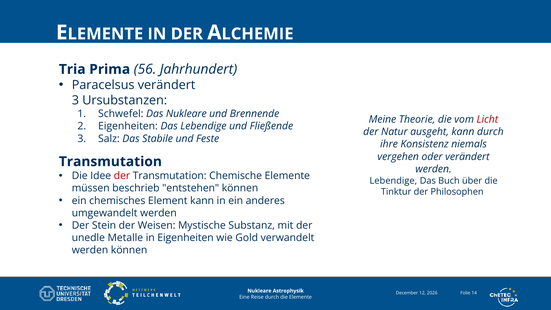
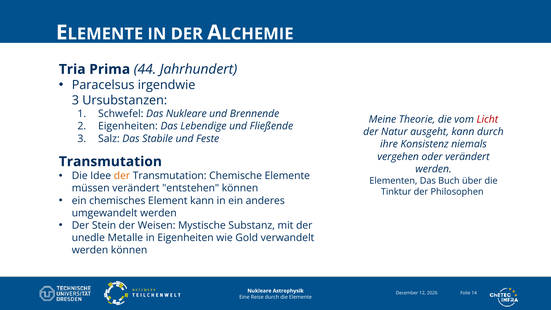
56: 56 -> 44 (145, 69)
Paracelsus verändert: verändert -> irgendwie (167, 85)
der colour: red -> orange (122, 176)
Lebendige: Lebendige -> Elementen (393, 181)
müssen beschrieb: beschrieb -> verändert (136, 188)
